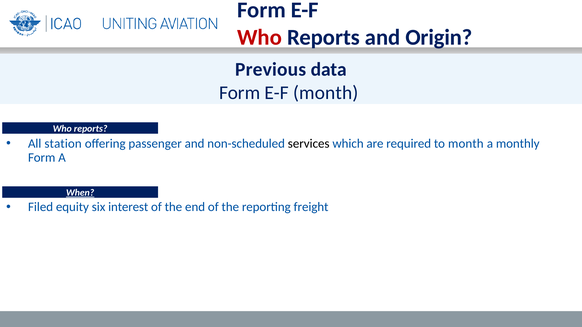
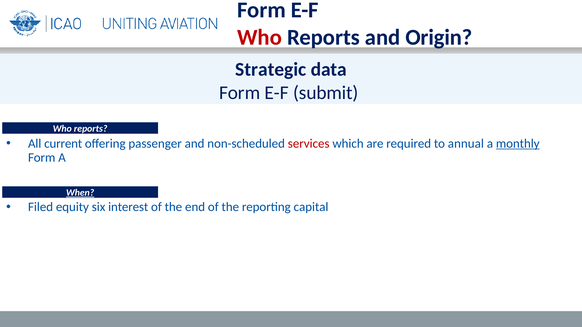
Previous: Previous -> Strategic (271, 70)
E-F month: month -> submit (326, 93)
station: station -> current (63, 144)
services colour: black -> red (309, 144)
to month: month -> annual (466, 144)
monthly underline: none -> present (518, 144)
freight: freight -> capital (311, 207)
